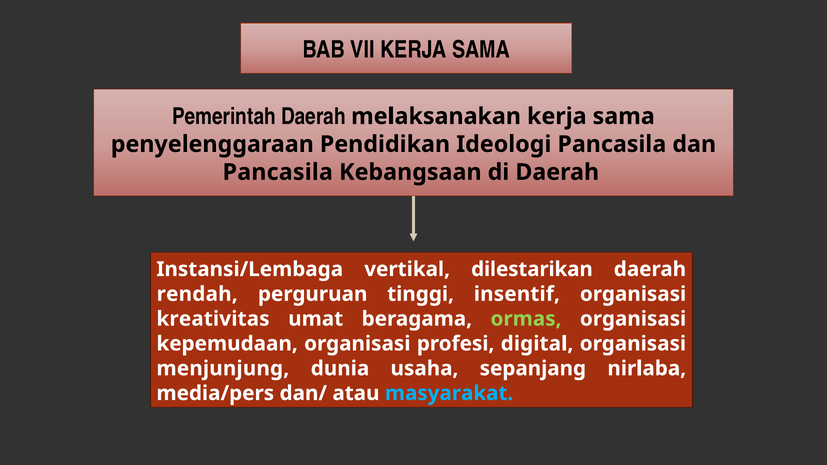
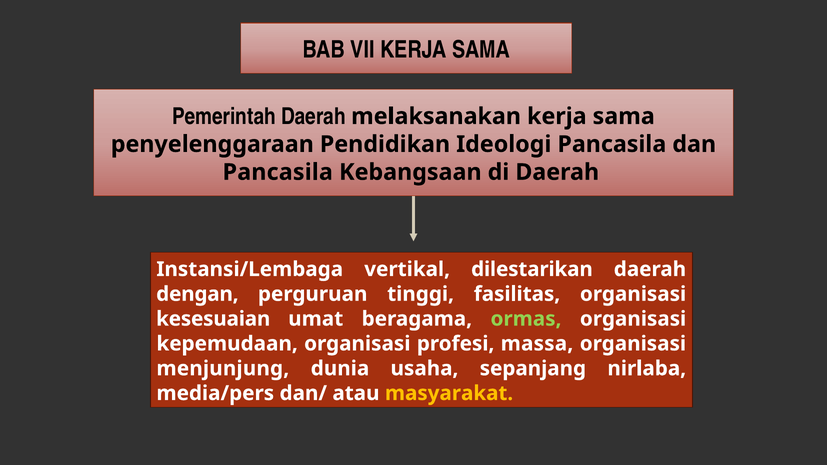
rendah: rendah -> dengan (197, 294)
insentif: insentif -> fasilitas (517, 294)
kreativitas: kreativitas -> kesesuaian (213, 319)
digital: digital -> massa (537, 344)
masyarakat colour: light blue -> yellow (449, 393)
